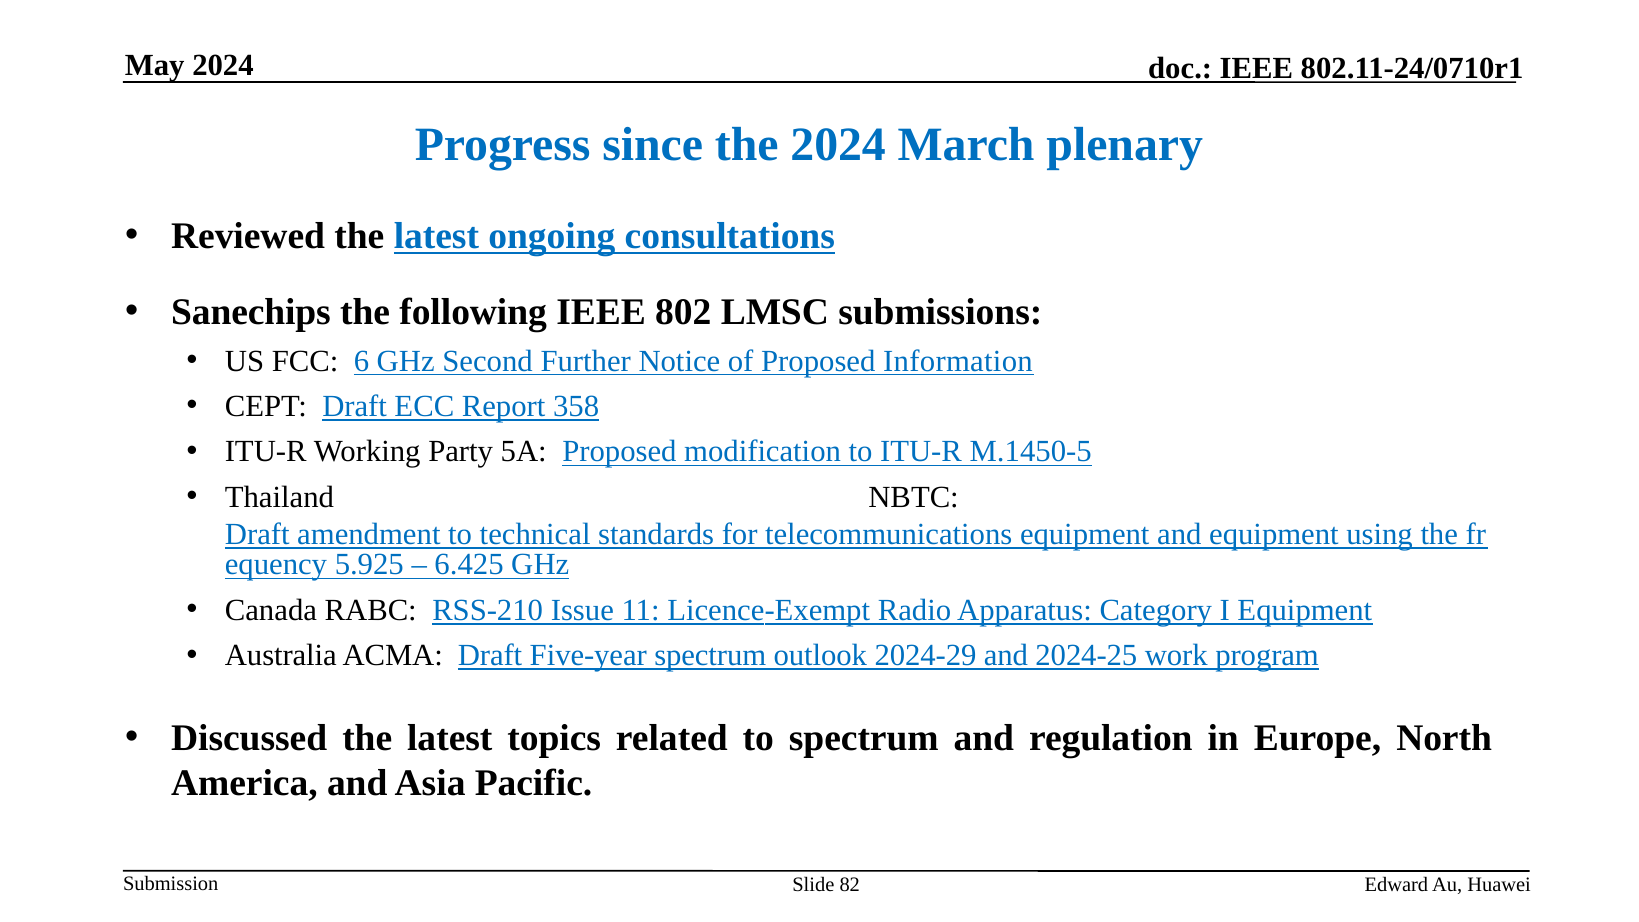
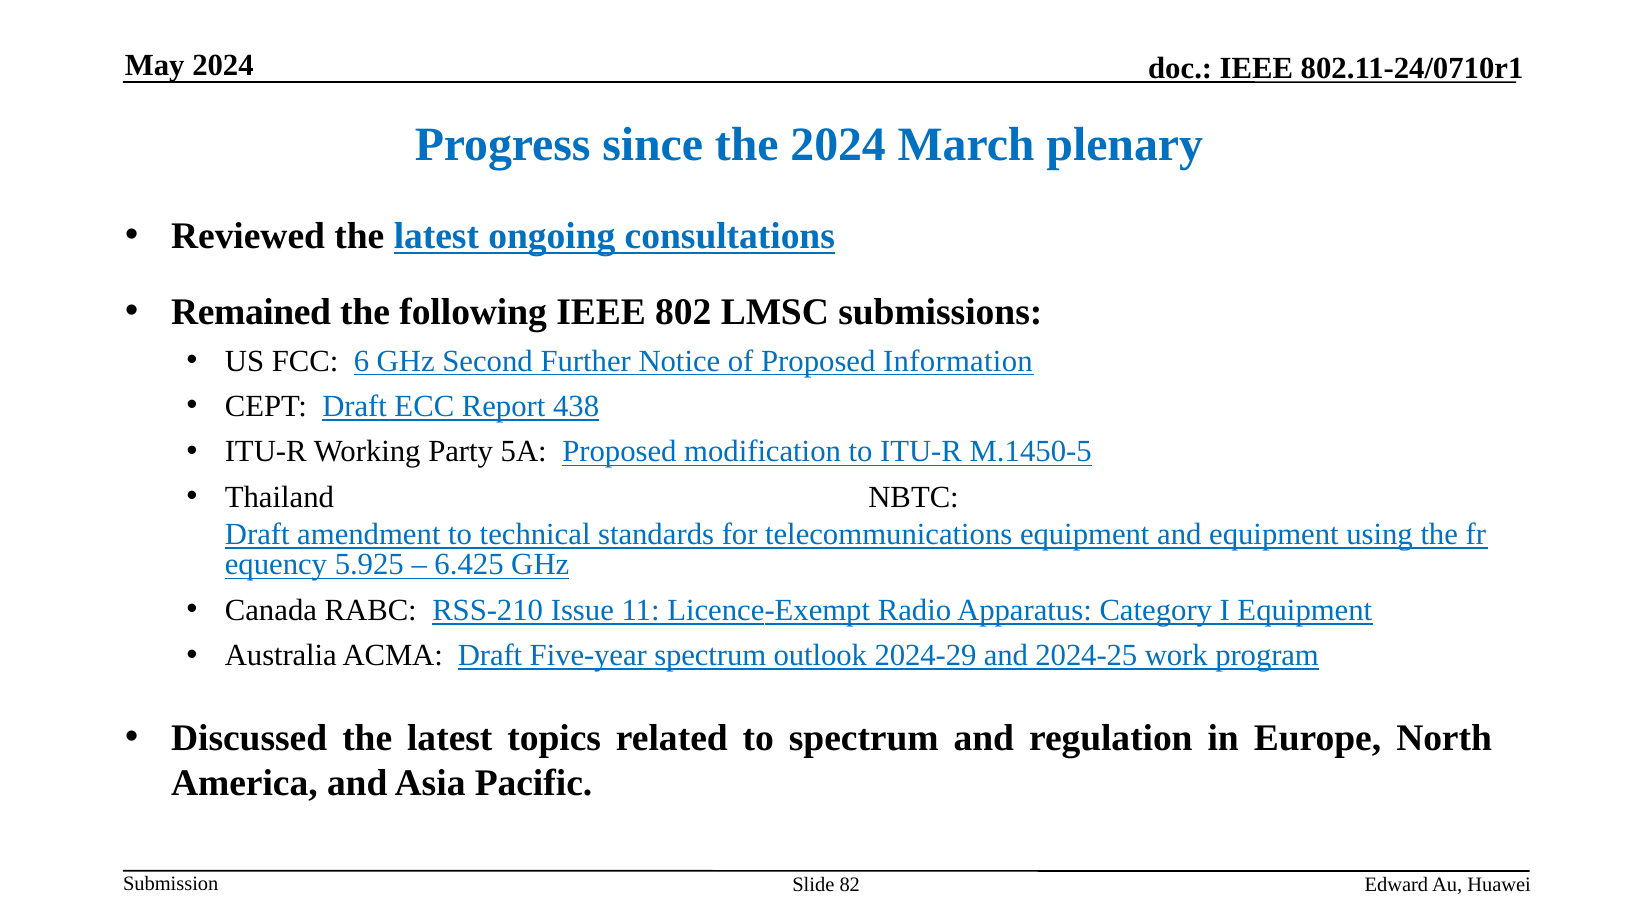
Sanechips: Sanechips -> Remained (251, 312)
358: 358 -> 438 (576, 406)
